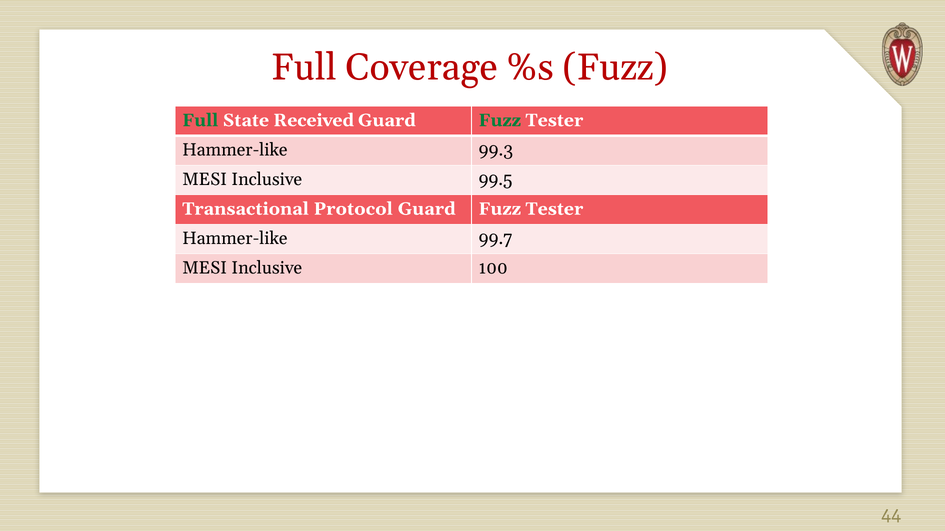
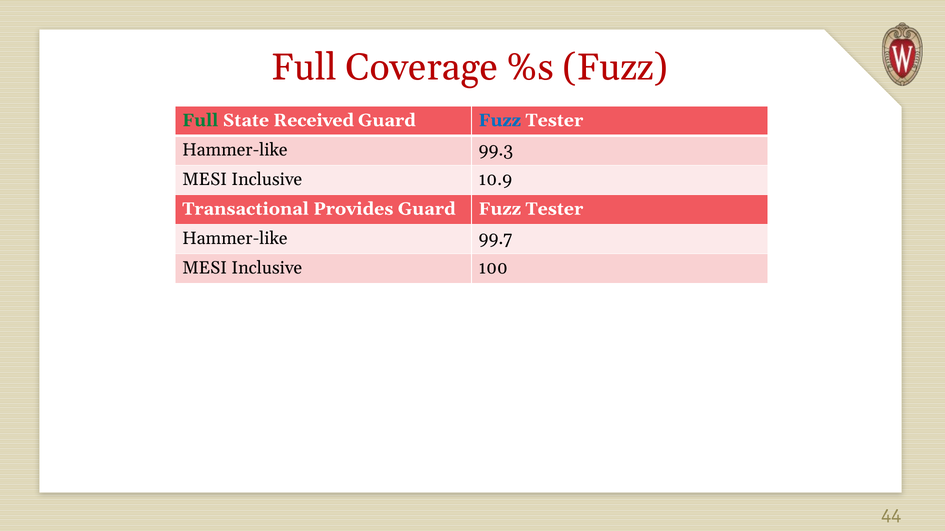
Fuzz colour: green -> blue (500, 120)
99.5: 99.5 -> 10.9 (495, 180)
Protocol: Protocol -> Provides (353, 209)
